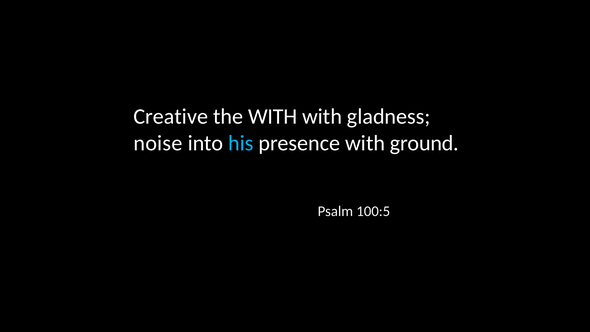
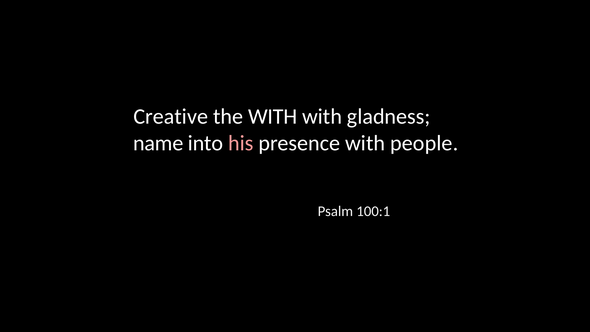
noise: noise -> name (158, 143)
his colour: light blue -> pink (241, 143)
ground: ground -> people (424, 143)
100:5: 100:5 -> 100:1 (373, 211)
